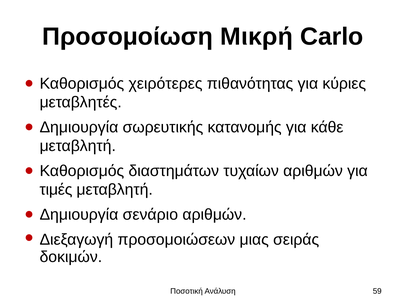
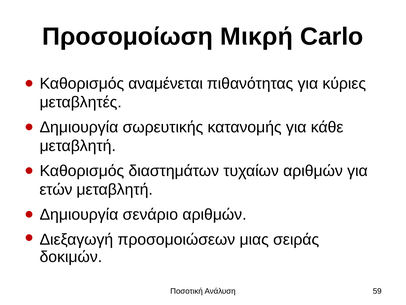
χειρότερες: χειρότερες -> αναμένεται (166, 83)
τιμές: τιμές -> ετών (56, 189)
